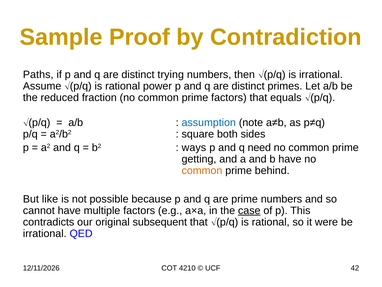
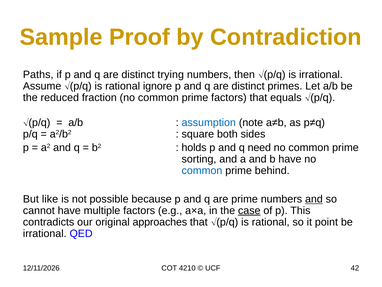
power: power -> ignore (157, 86)
ways: ways -> holds (194, 147)
getting: getting -> sorting (199, 159)
common colour: orange -> blue (202, 170)
and underline: none -> present (314, 199)
subsequent: subsequent -> approaches (160, 222)
were: were -> point (326, 222)
